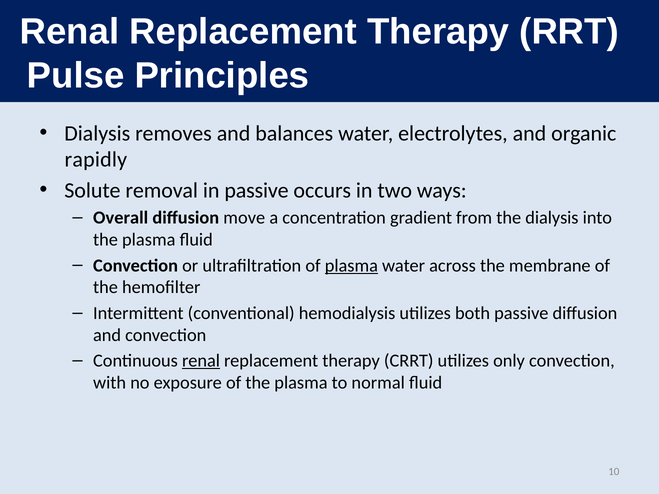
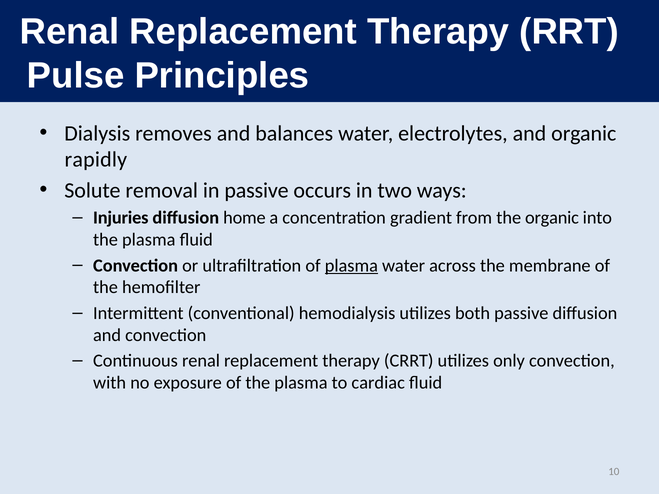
Overall: Overall -> Injuries (121, 218)
move: move -> home (244, 218)
the dialysis: dialysis -> organic (552, 218)
renal underline: present -> none (201, 361)
normal: normal -> cardiac (378, 383)
